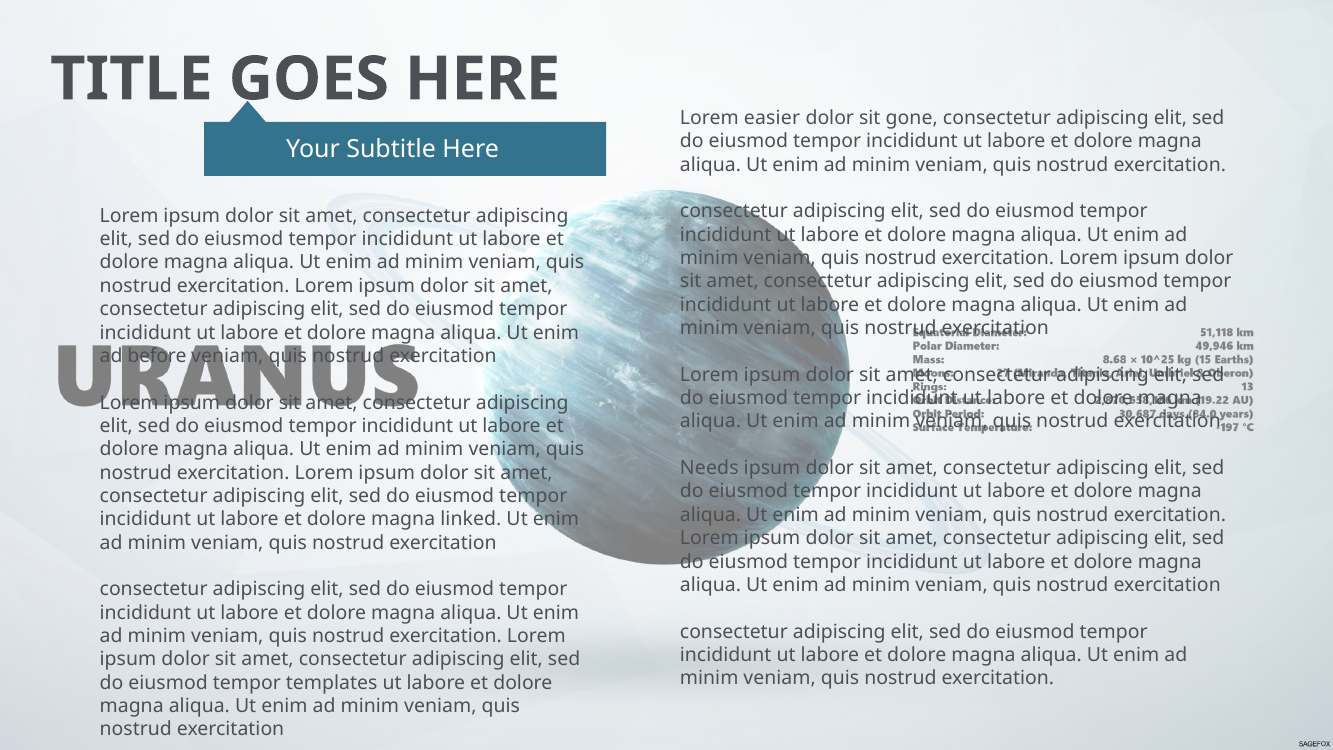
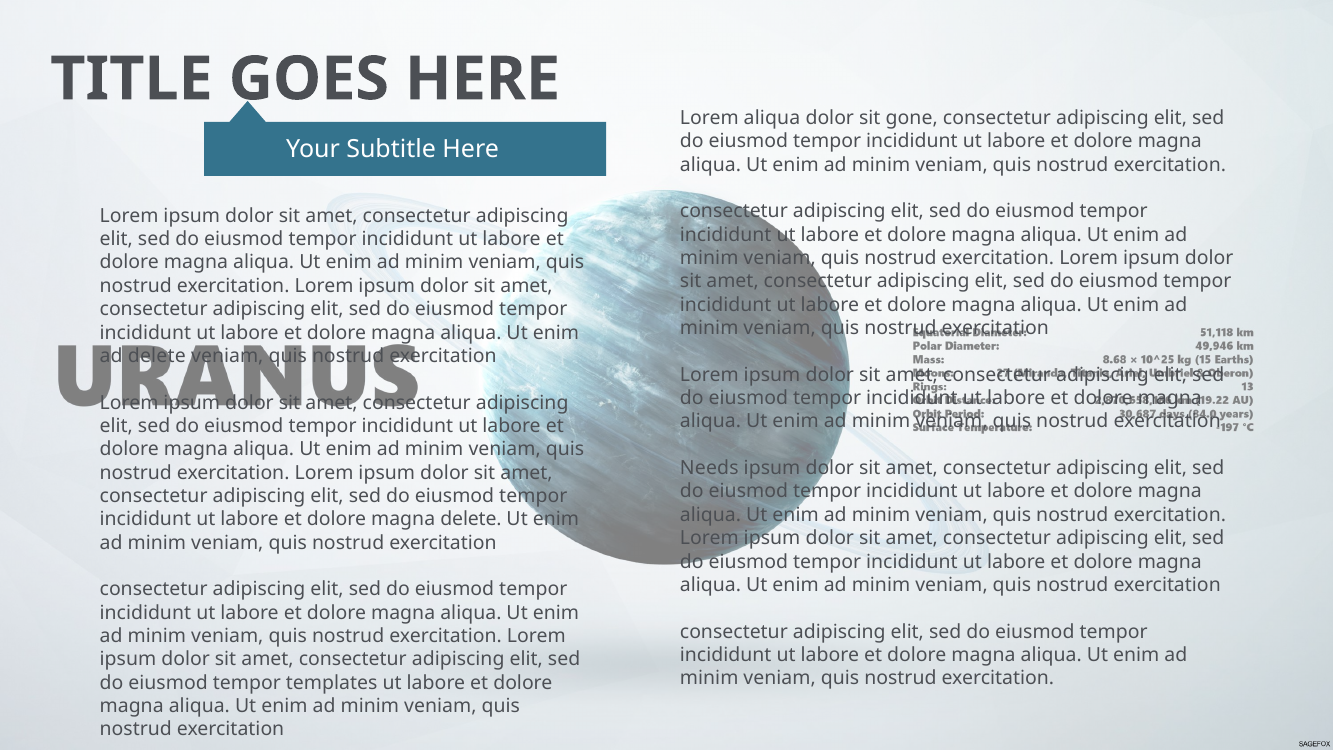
Lorem easier: easier -> aliqua (772, 118)
ad before: before -> delete (157, 356)
magna linked: linked -> delete (471, 519)
